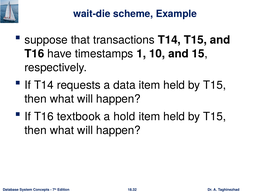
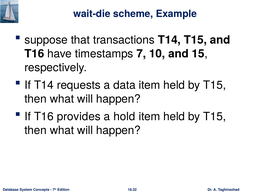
1: 1 -> 7 (141, 54)
textbook: textbook -> provides (79, 116)
